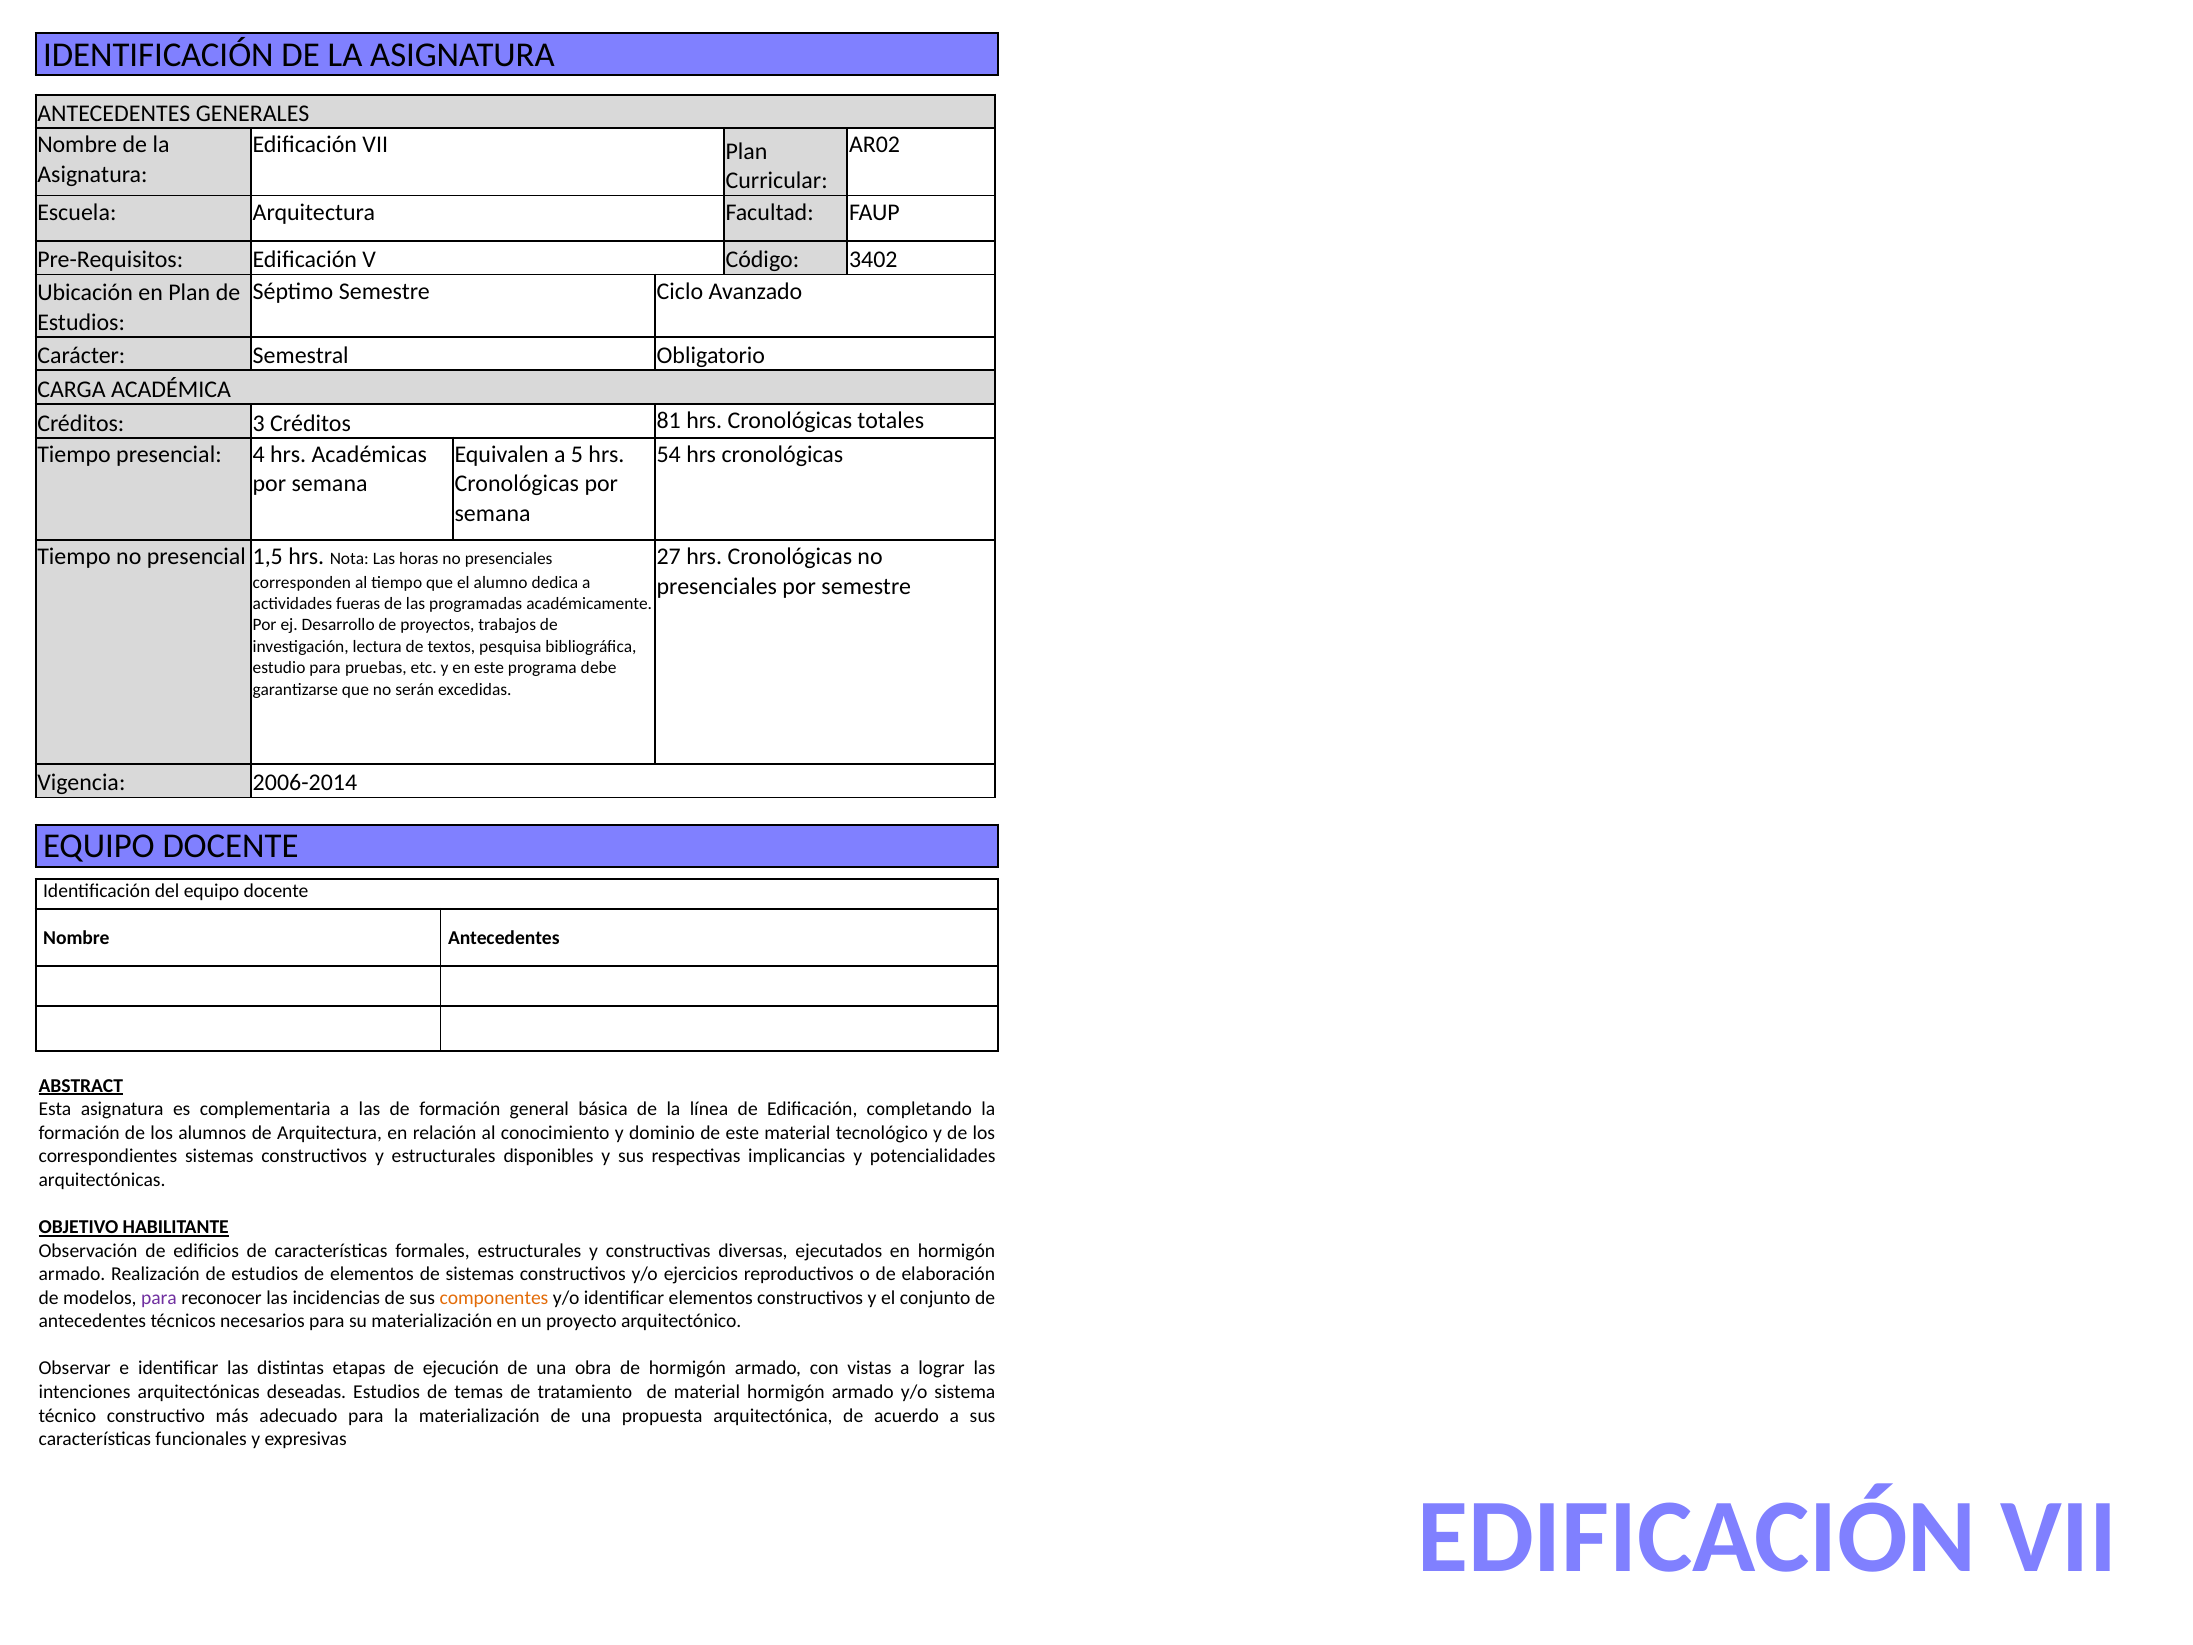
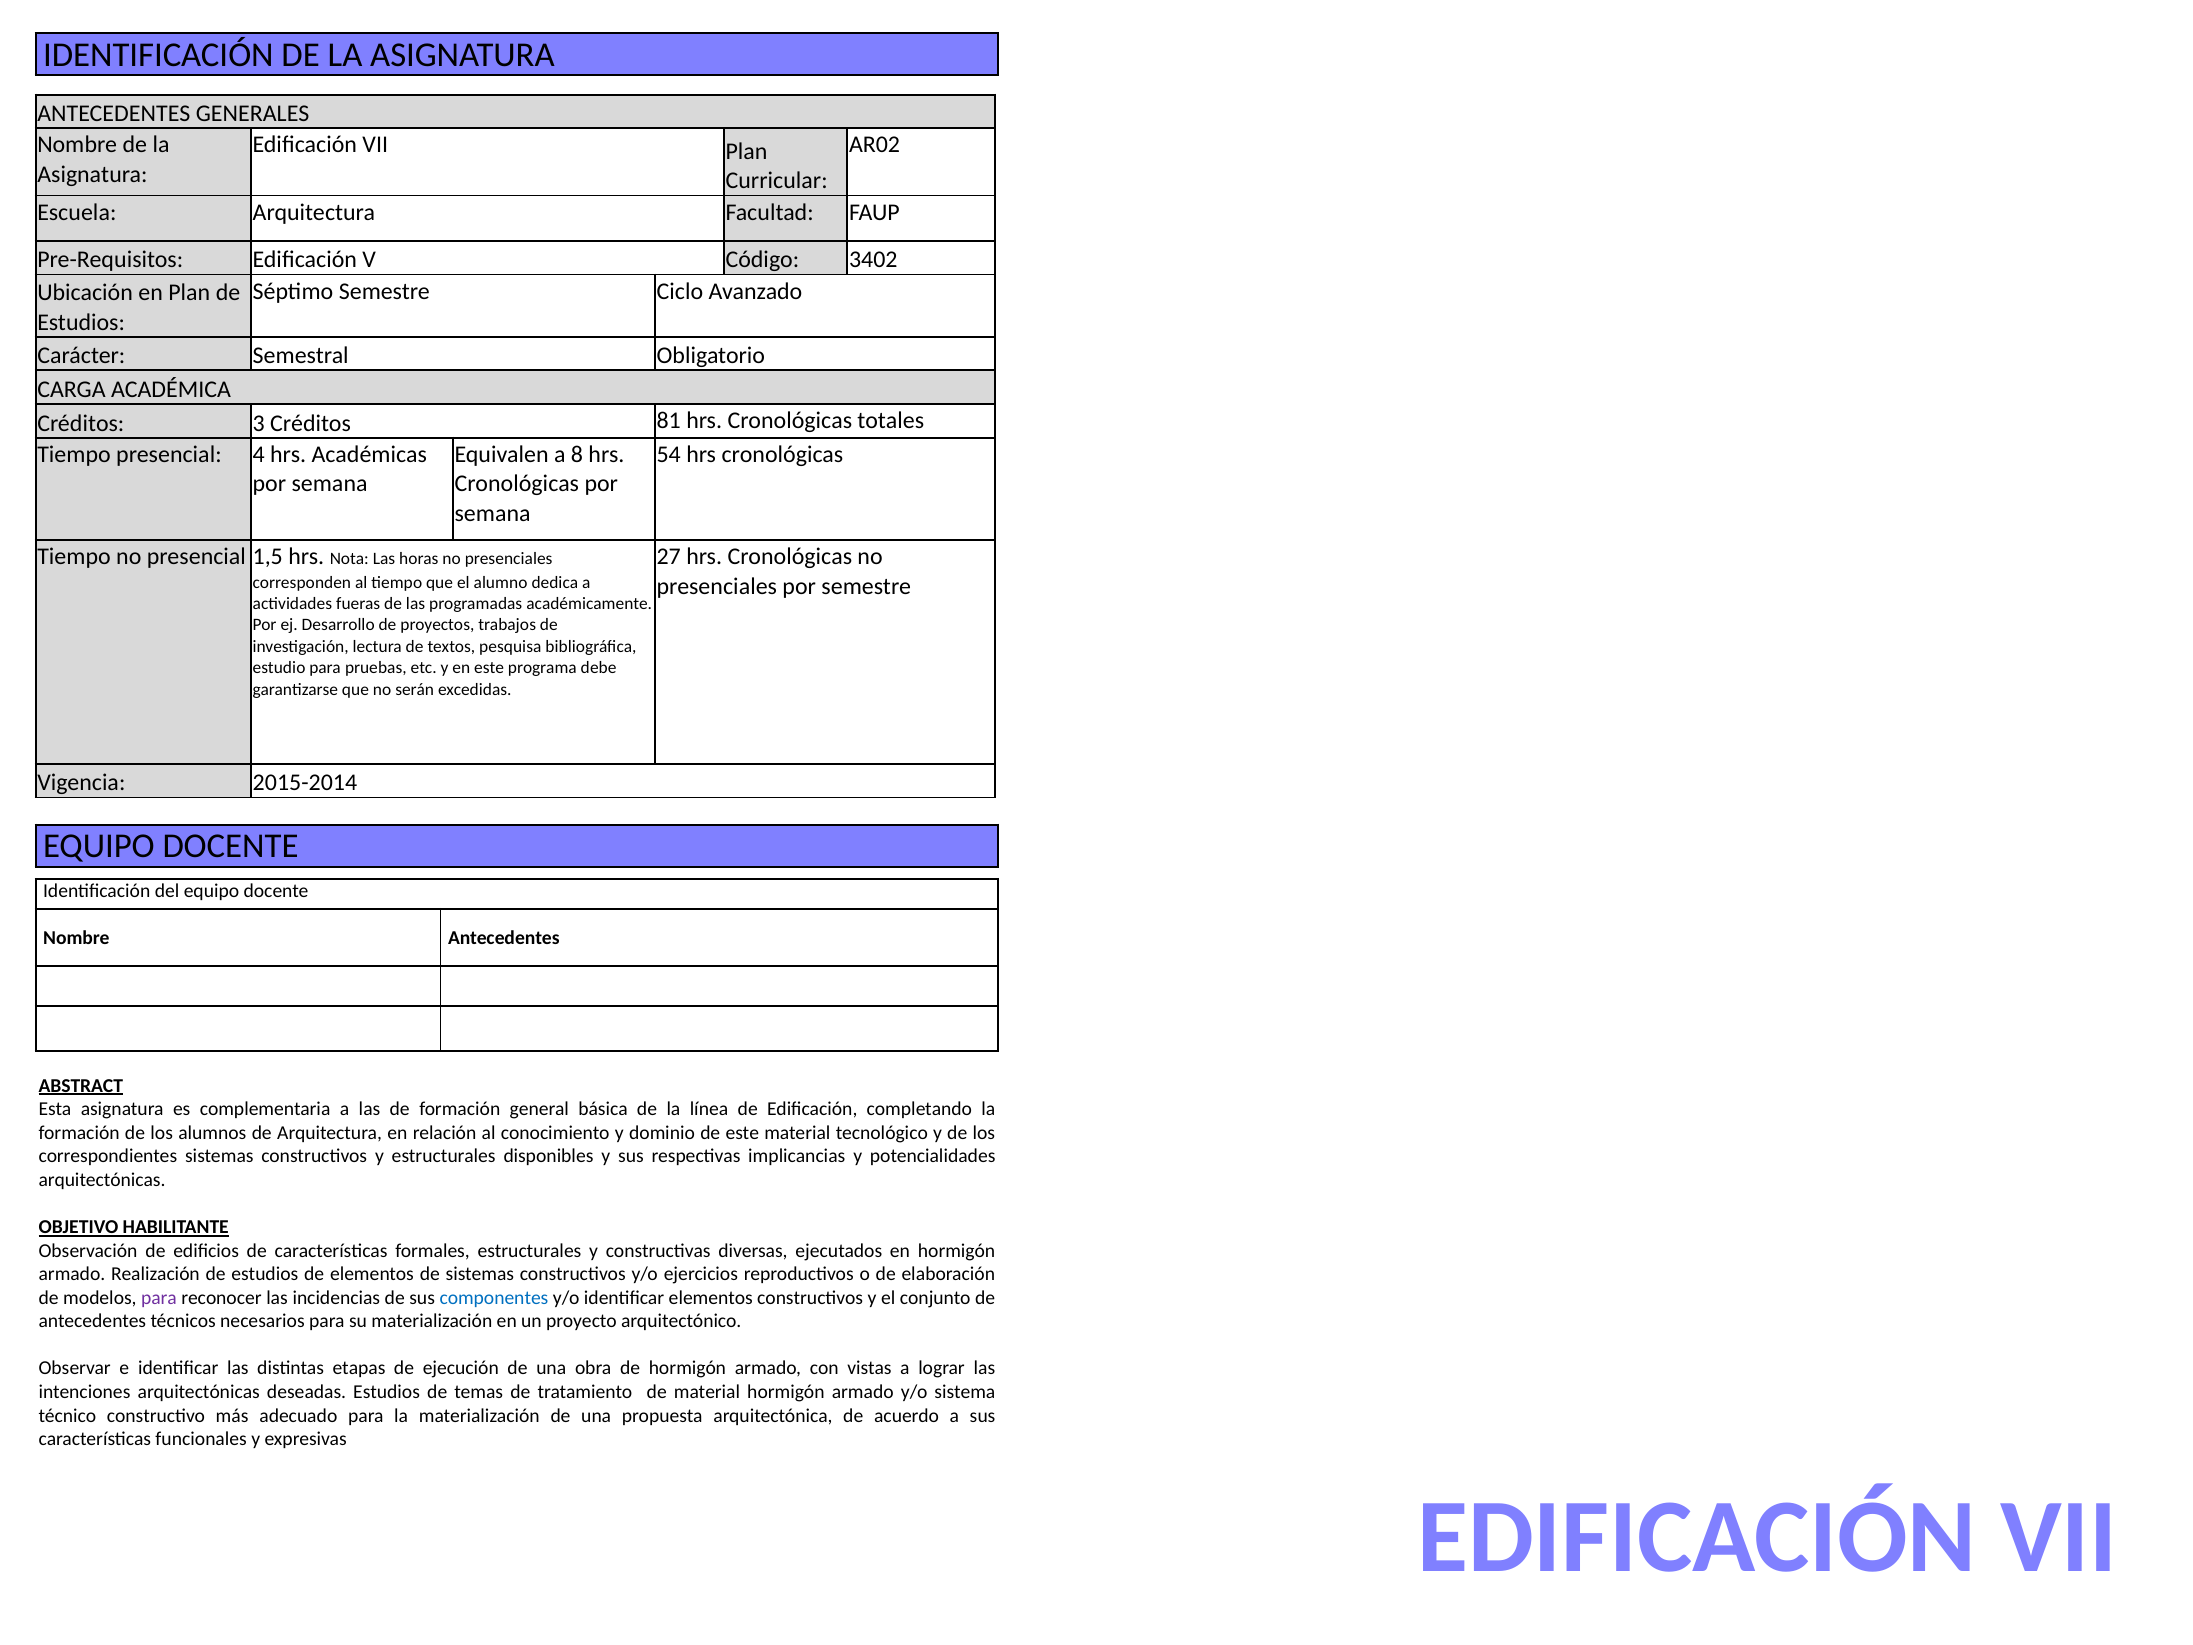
5: 5 -> 8 (577, 454)
2006-2014: 2006-2014 -> 2015-2014 (305, 783)
componentes colour: orange -> blue (494, 1298)
